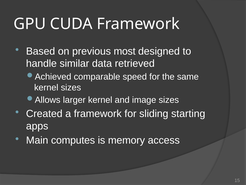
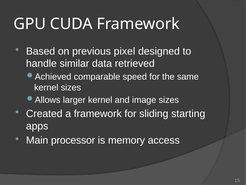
most: most -> pixel (124, 51)
computes: computes -> processor (73, 140)
